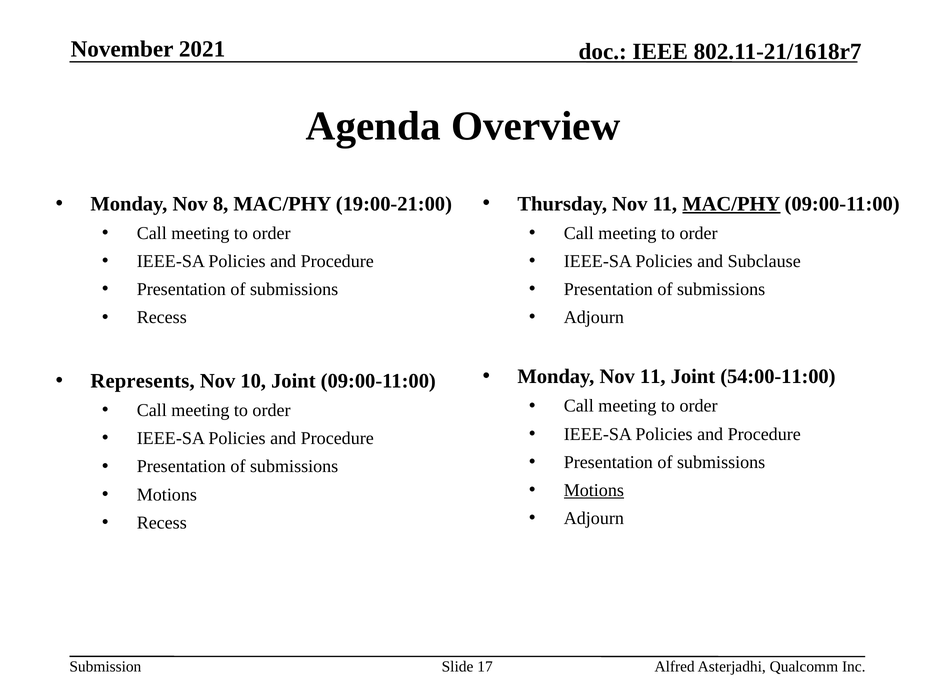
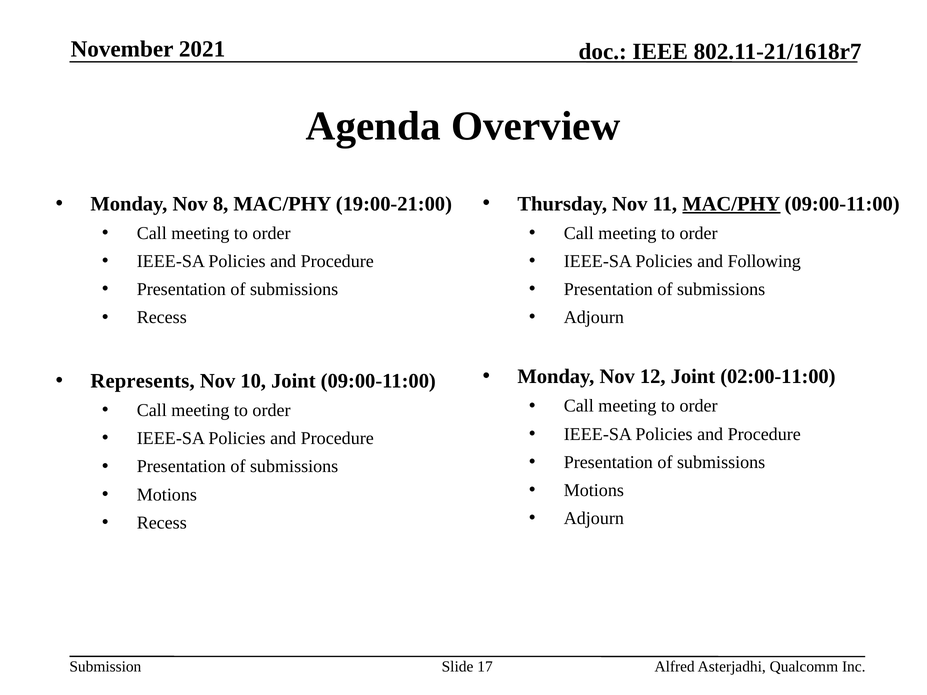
Subclause: Subclause -> Following (764, 261)
Monday Nov 11: 11 -> 12 (653, 377)
54:00-11:00: 54:00-11:00 -> 02:00-11:00 (778, 377)
Motions underline: present -> none (594, 490)
